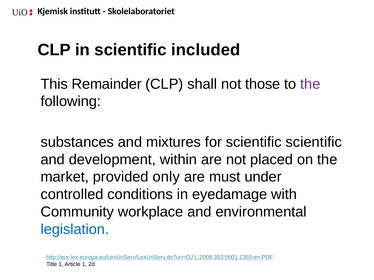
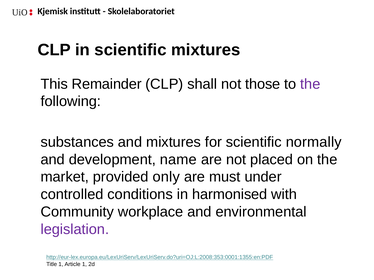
scientific included: included -> mixtures (206, 50)
scientific scientific: scientific -> normally (314, 142)
within: within -> name (178, 160)
eyedamage: eyedamage -> harmonised (230, 195)
legislation colour: blue -> purple (75, 230)
